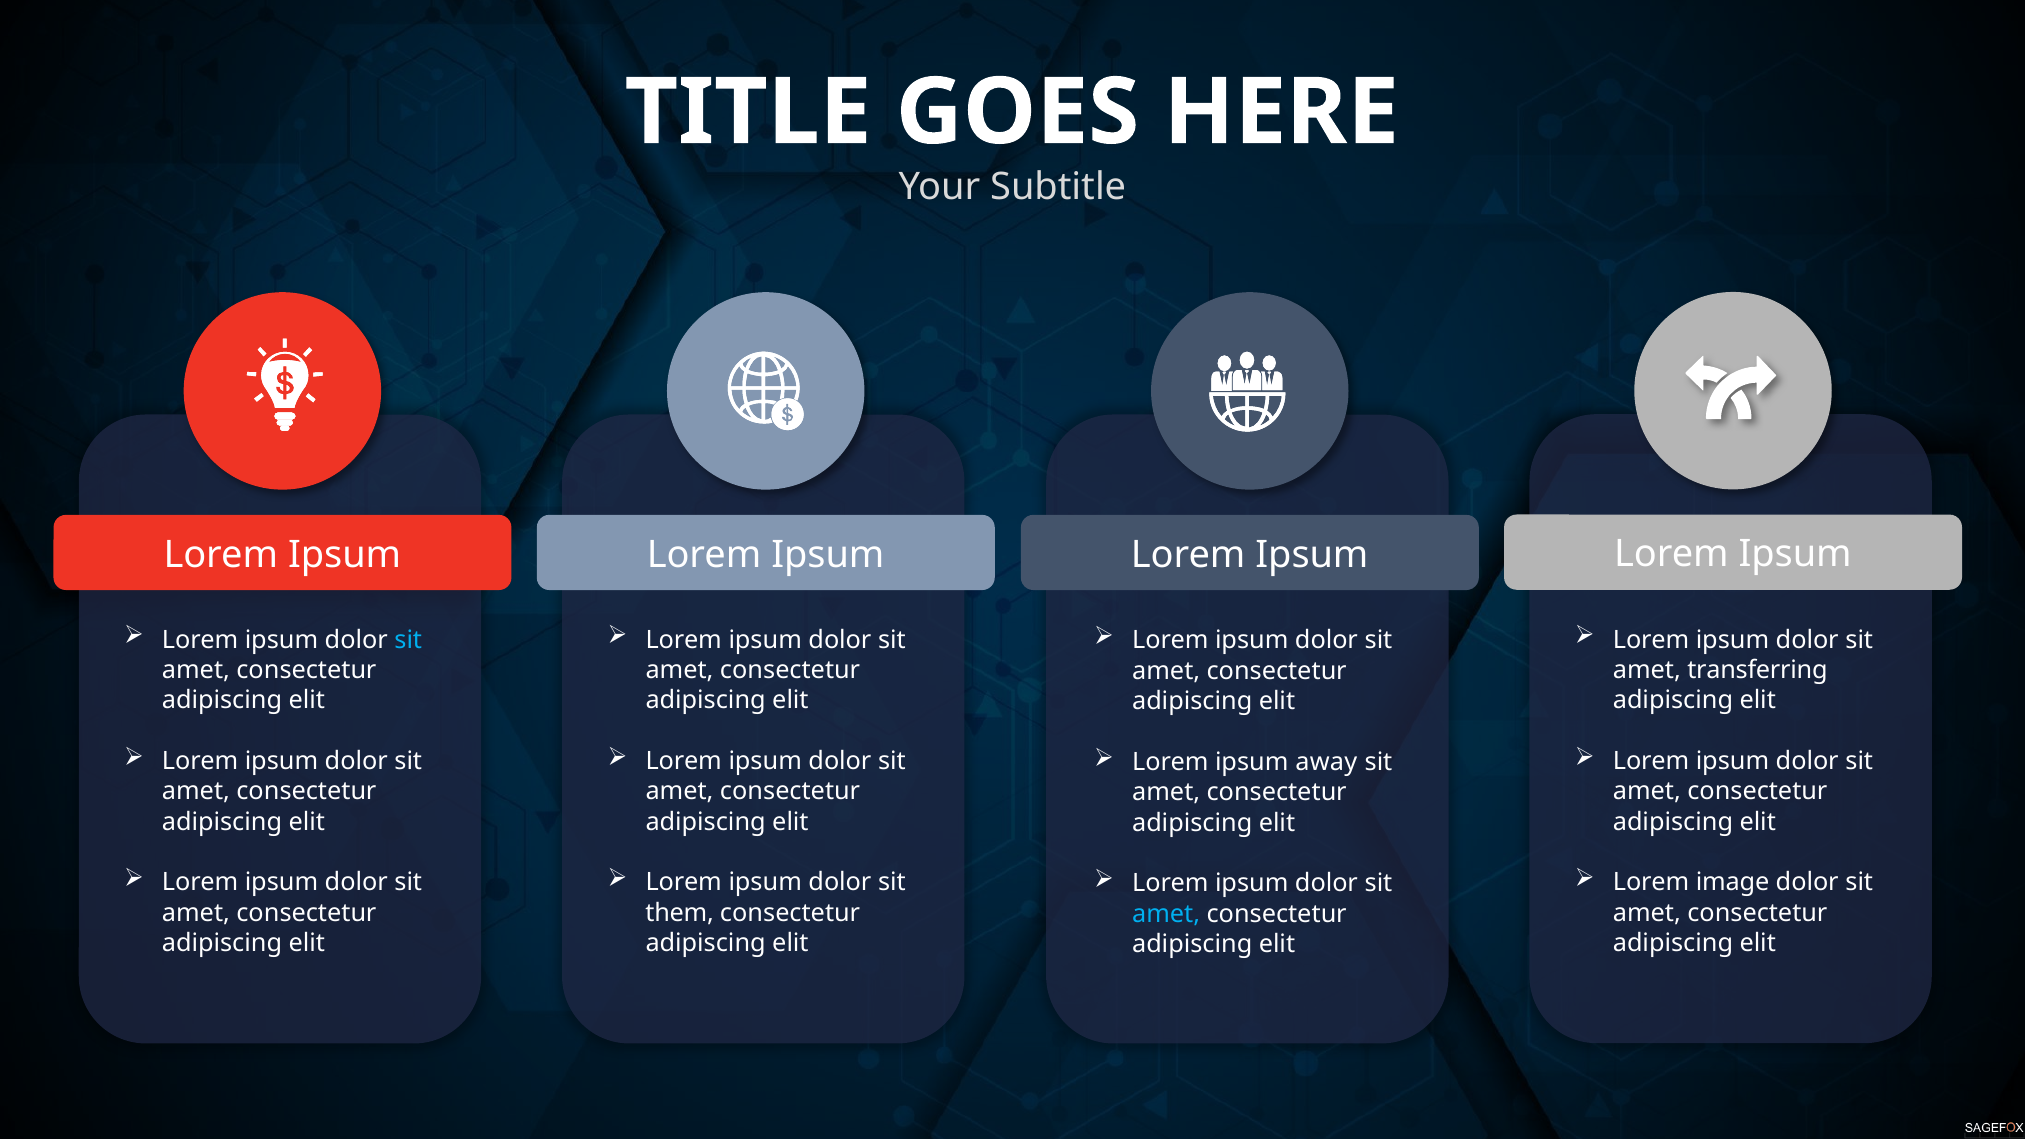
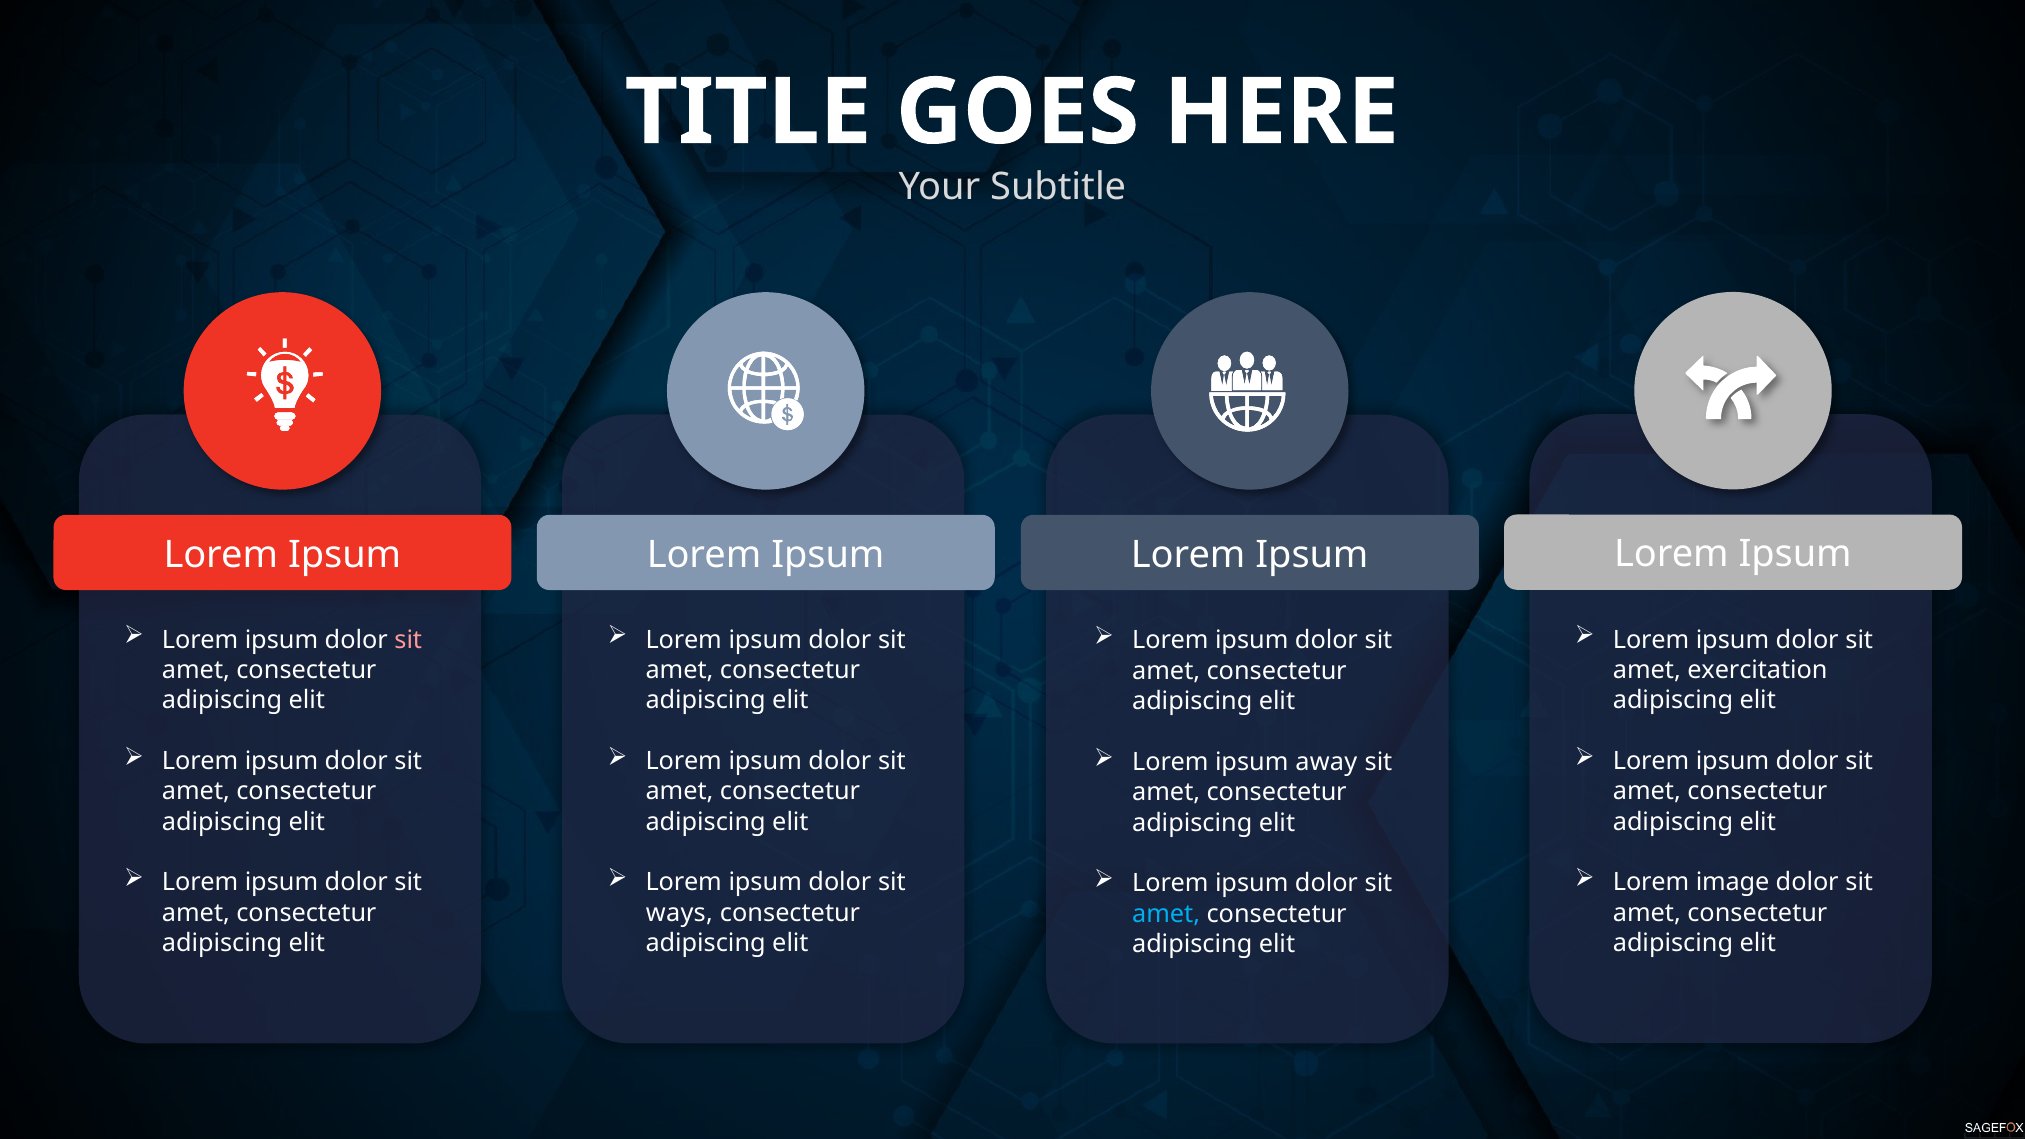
sit colour: light blue -> pink (408, 640)
transferring: transferring -> exercitation (1757, 670)
them: them -> ways (679, 913)
